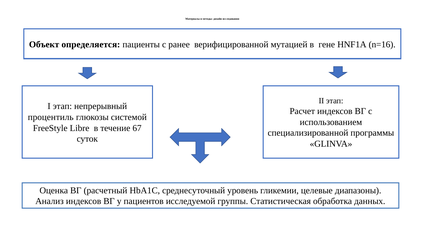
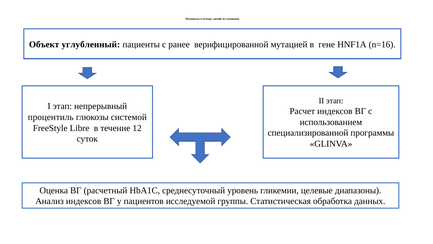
определяется: определяется -> углубленный (91, 44)
67: 67 -> 12 (137, 128)
